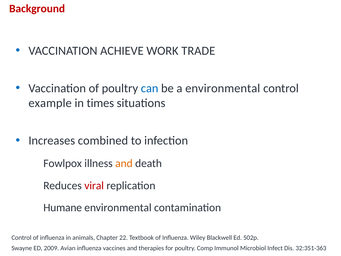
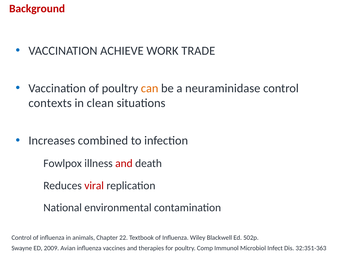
can colour: blue -> orange (150, 88)
a environmental: environmental -> neuraminidase (223, 88)
example: example -> contexts (50, 103)
times: times -> clean (100, 103)
and colour: orange -> red (124, 163)
Humane: Humane -> National (63, 208)
